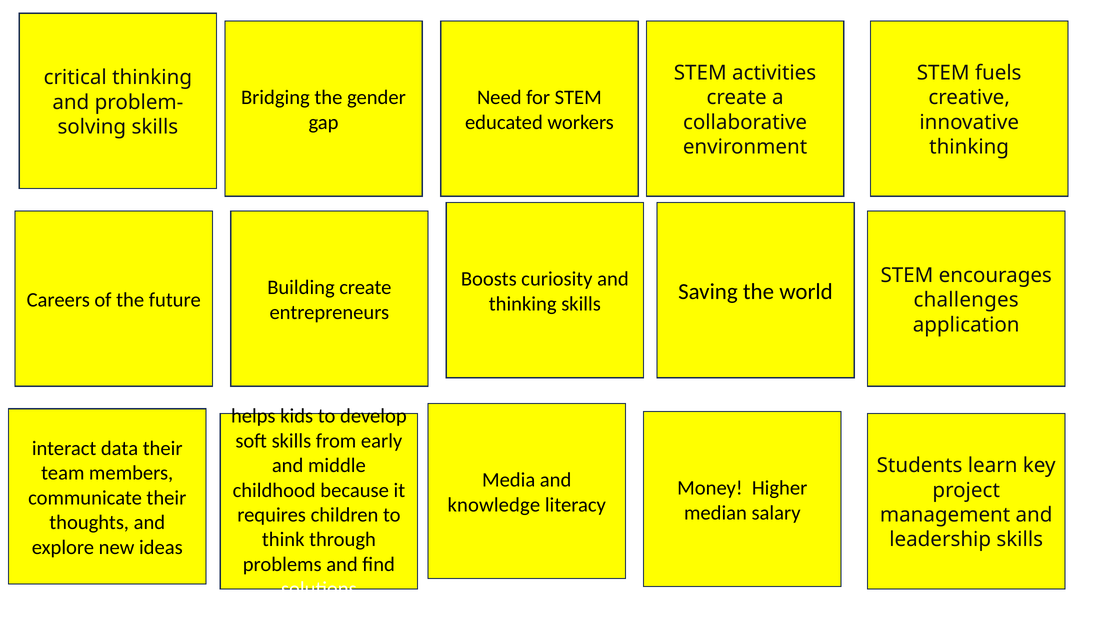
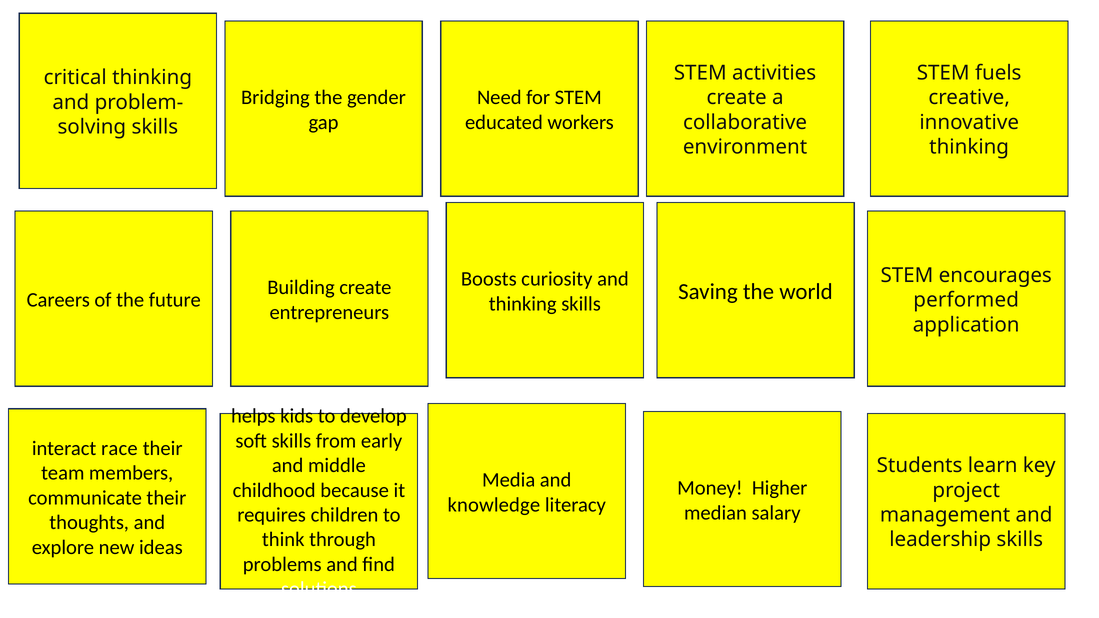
challenges: challenges -> performed (966, 300)
data: data -> race (119, 448)
